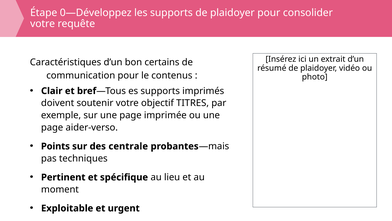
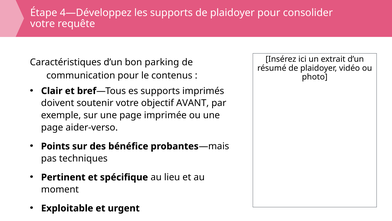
0—Développez: 0—Développez -> 4—Développez (96, 13)
certains: certains -> parking (162, 62)
TITRES: TITRES -> AVANT (193, 103)
centrale: centrale -> bénéfice (128, 146)
